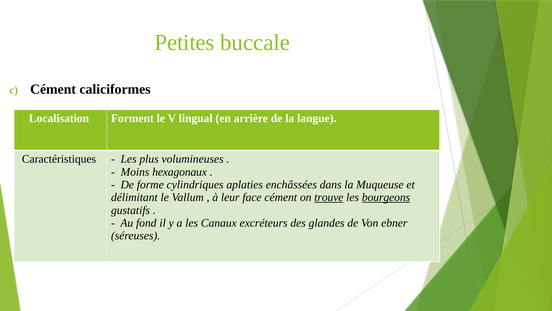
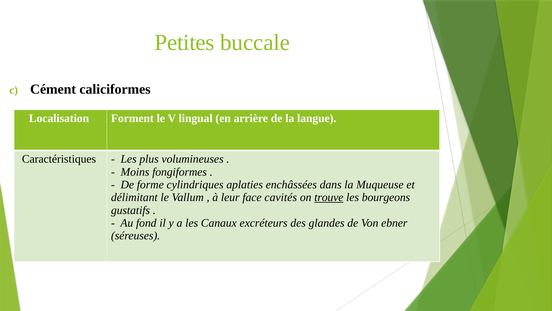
hexagonaux: hexagonaux -> fongiformes (180, 172)
face cément: cément -> cavités (281, 197)
bourgeons underline: present -> none (386, 197)
